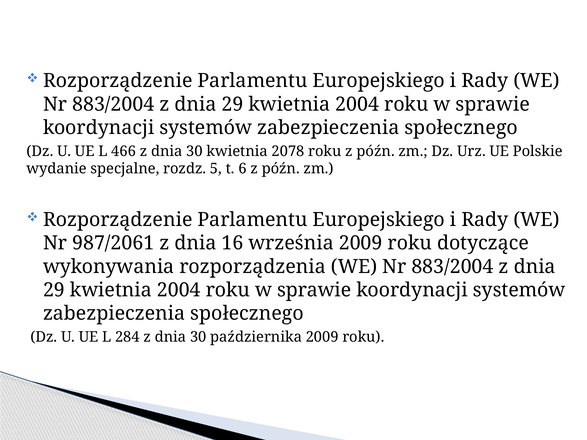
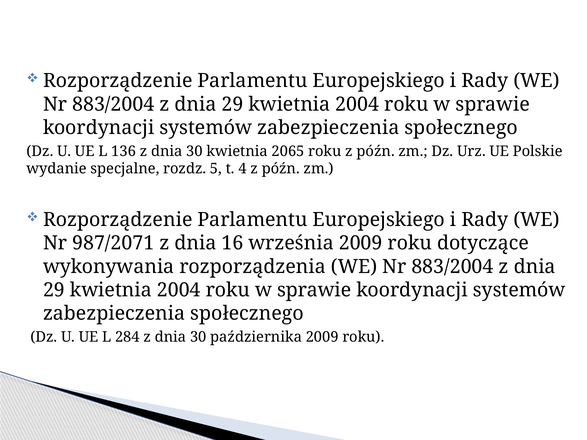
466: 466 -> 136 (124, 151)
2078: 2078 -> 2065 (288, 151)
6: 6 -> 4 (242, 169)
987/2061: 987/2061 -> 987/2071 (113, 243)
